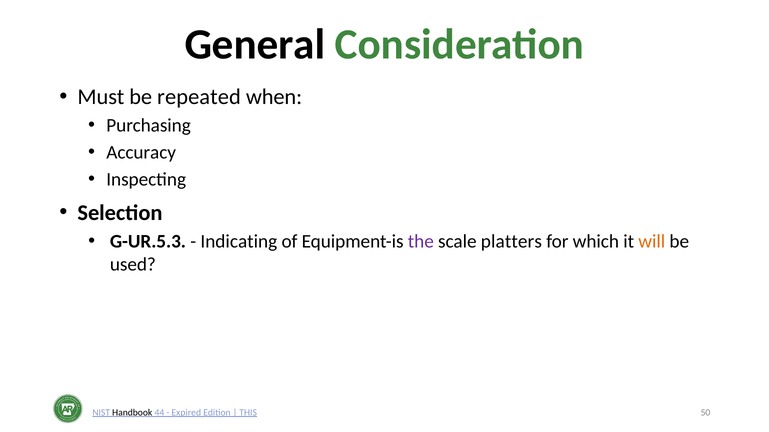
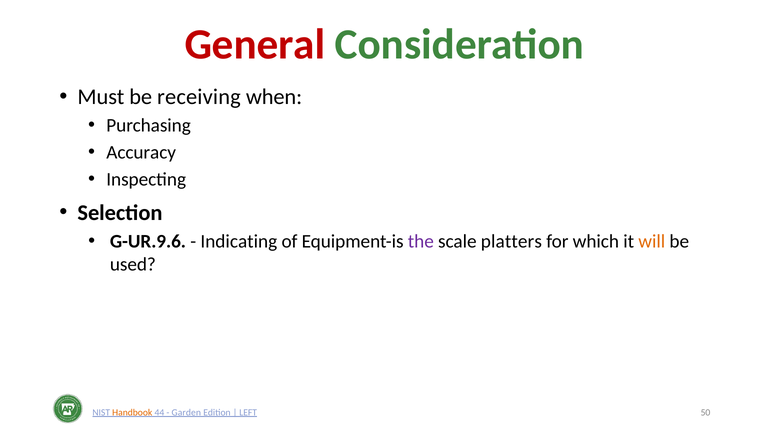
General colour: black -> red (255, 45)
repeated: repeated -> receiving (199, 97)
G-UR.5.3: G-UR.5.3 -> G-UR.9.6 (148, 242)
Handbook colour: black -> orange (132, 413)
Expired: Expired -> Garden (186, 413)
THIS: THIS -> LEFT (248, 413)
